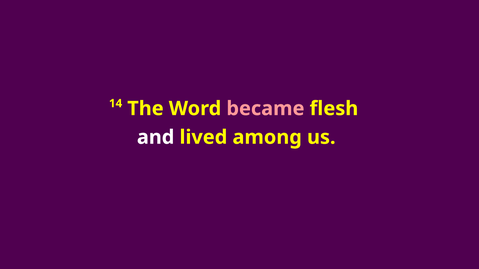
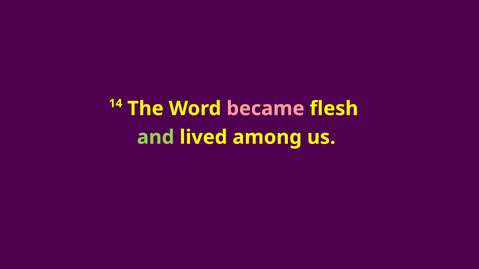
and colour: white -> light green (156, 137)
